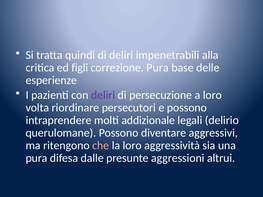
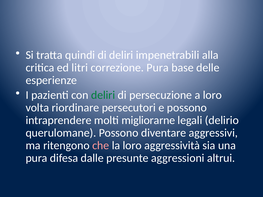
figli: figli -> litri (80, 68)
deliri colour: purple -> green (103, 95)
addizionale: addizionale -> migliorarne (148, 120)
